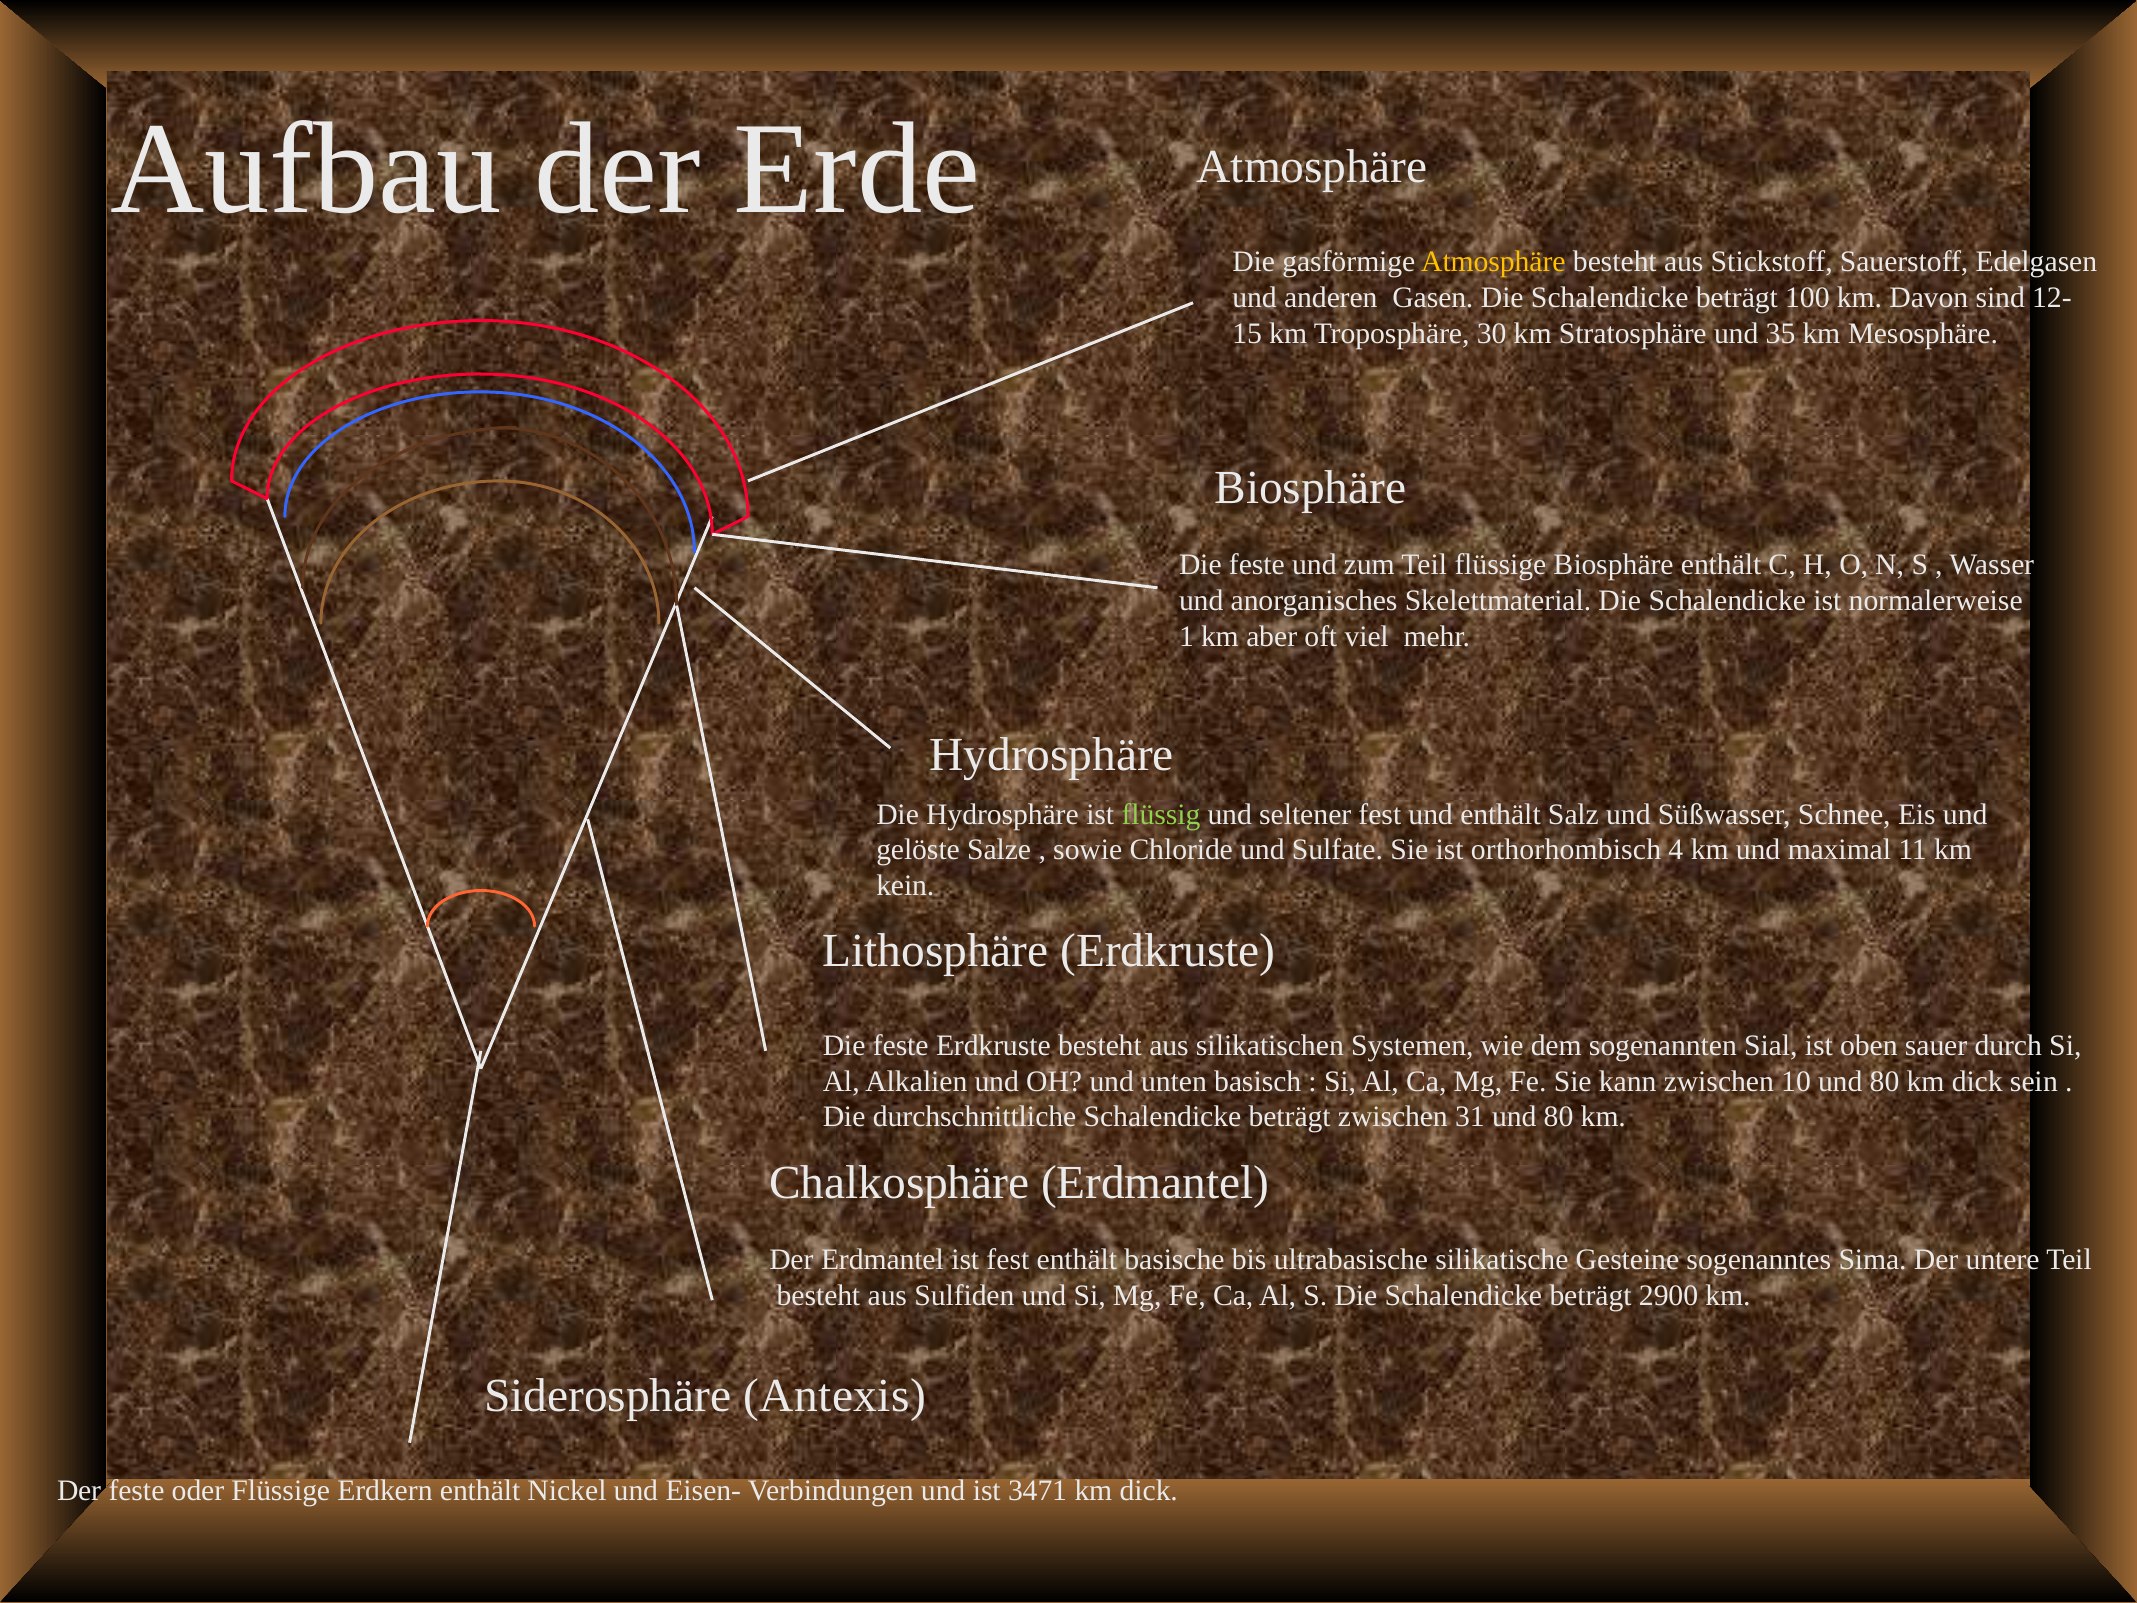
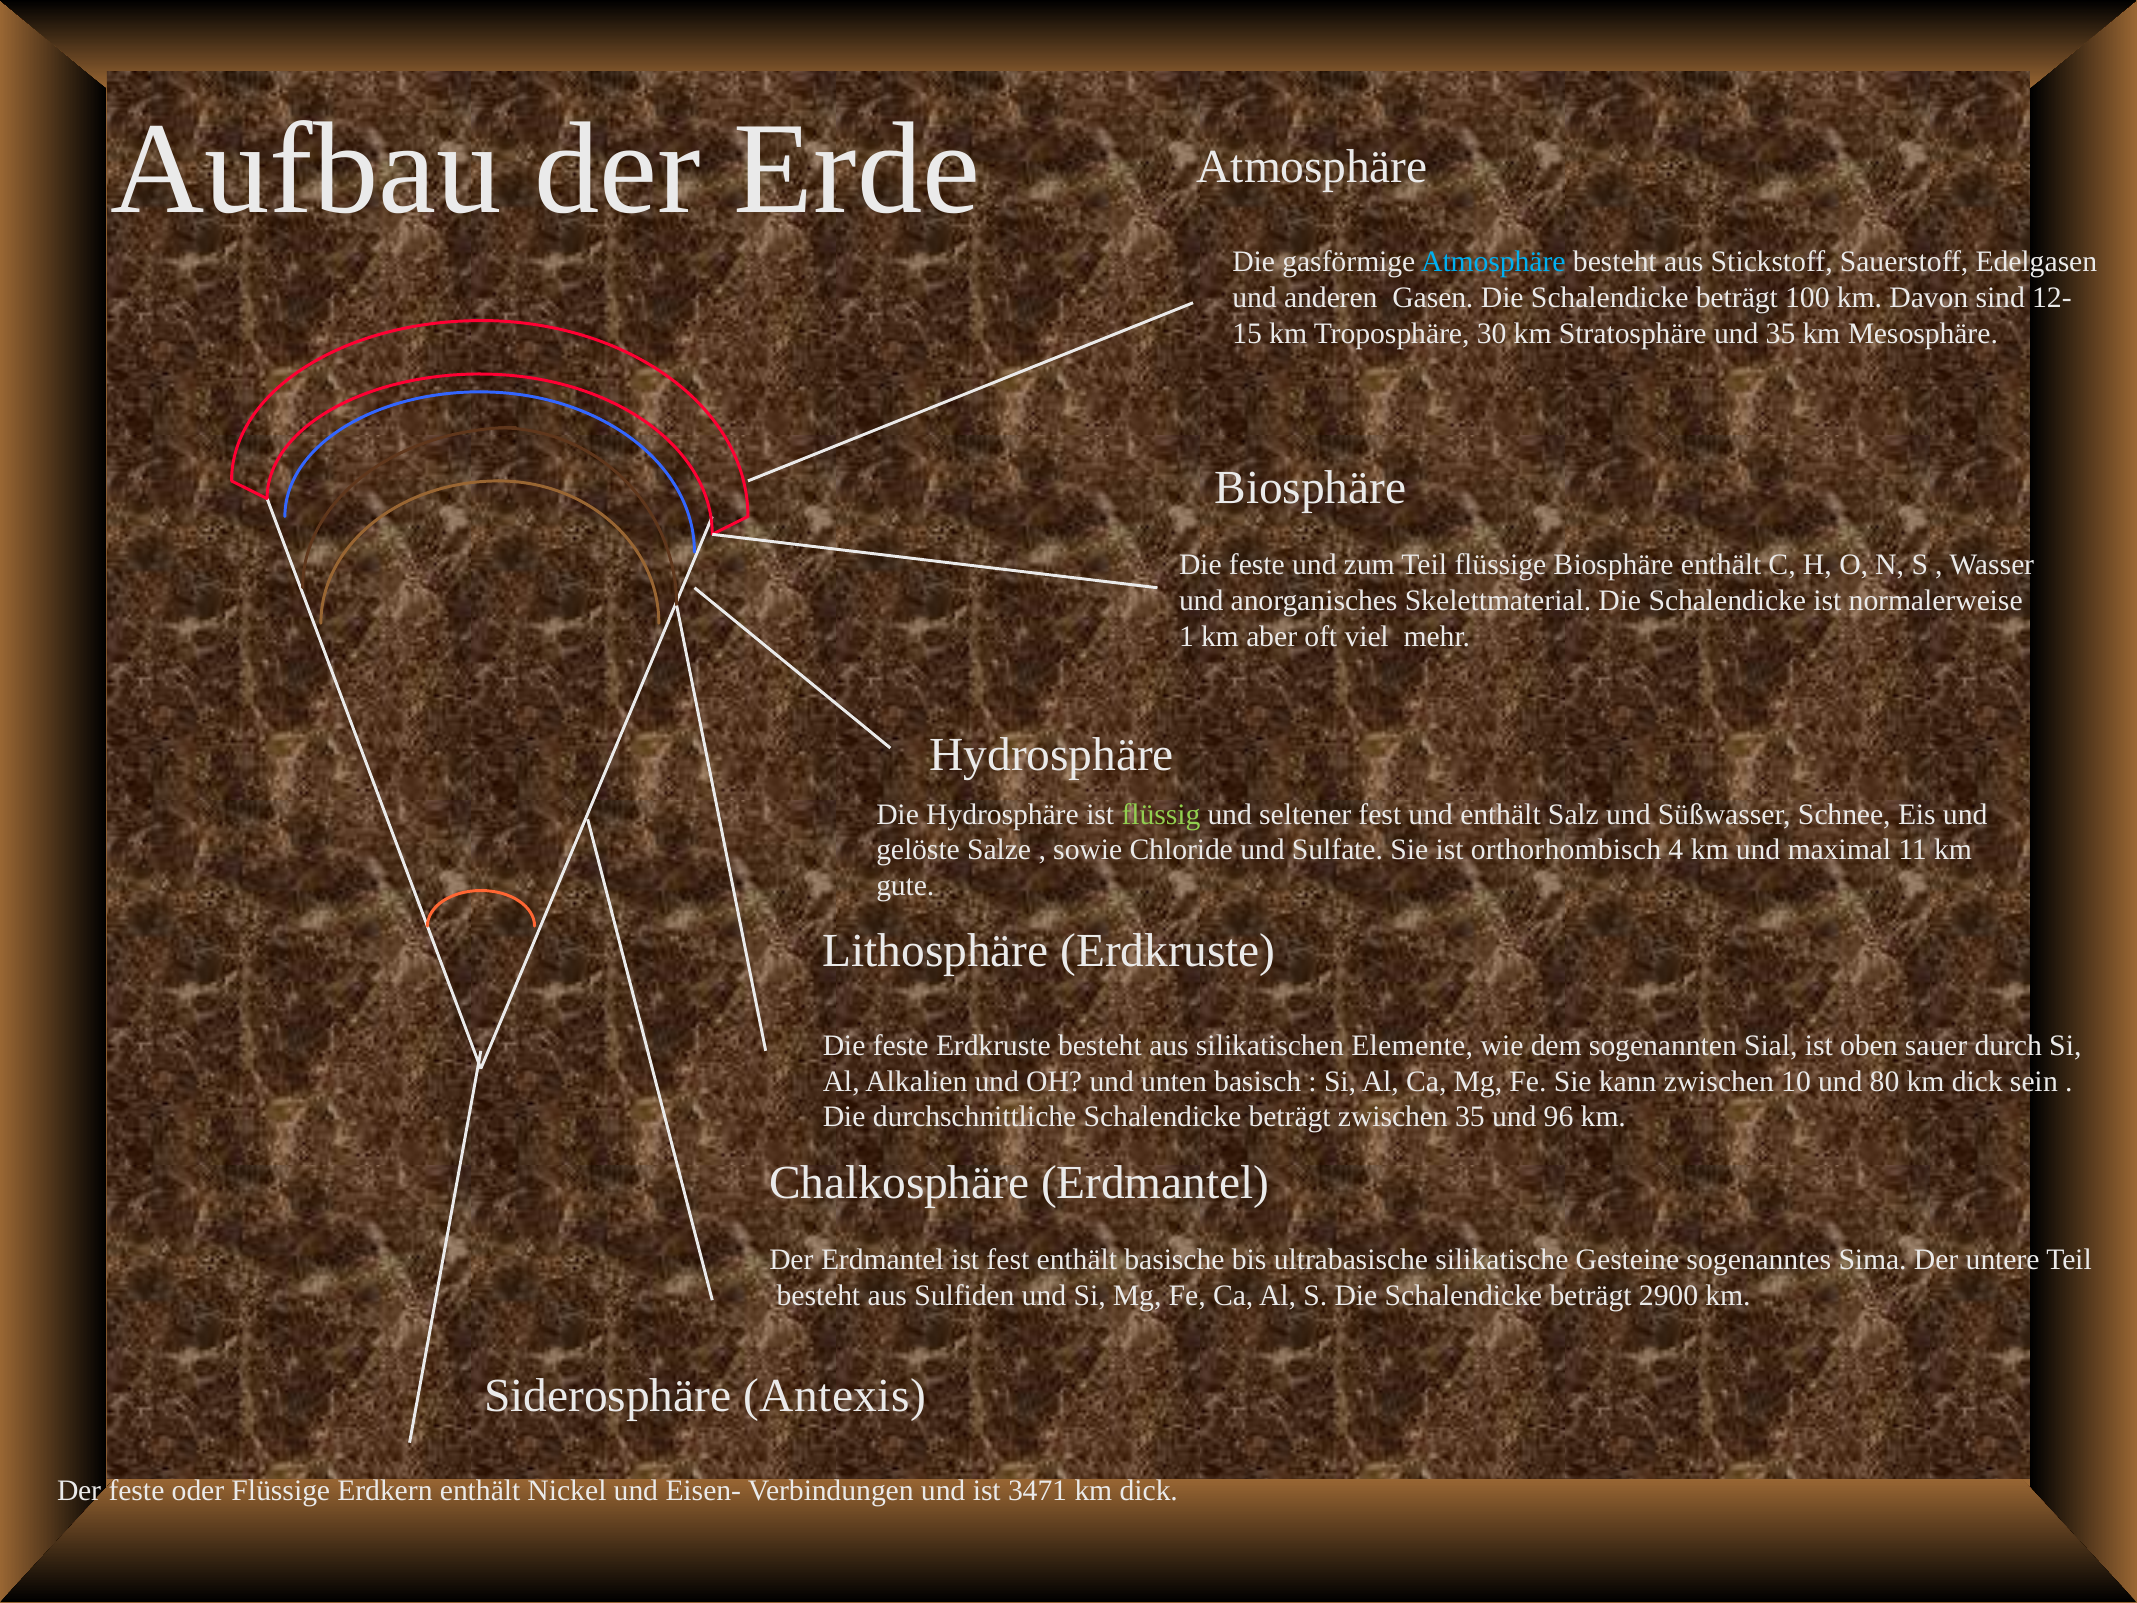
Atmosphäre colour: yellow -> light blue (1493, 262)
kein: kein -> gute (905, 885)
Systemen: Systemen -> Elemente (1412, 1046)
zwischen 31: 31 -> 35 (1470, 1117)
80: 80 -> 96 (1559, 1117)
